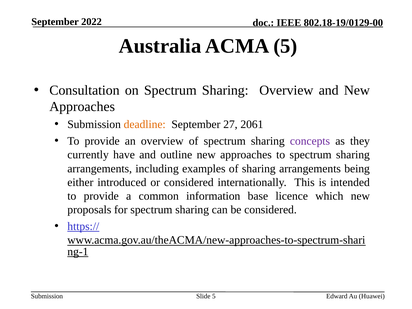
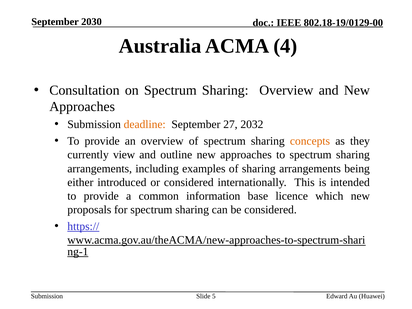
2022: 2022 -> 2030 (91, 22)
ACMA 5: 5 -> 4 (285, 46)
2061: 2061 -> 2032 (252, 125)
concepts colour: purple -> orange (310, 141)
have: have -> view (124, 155)
